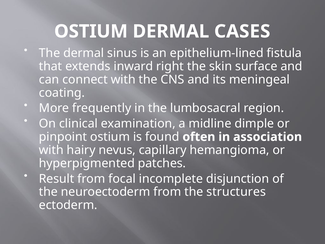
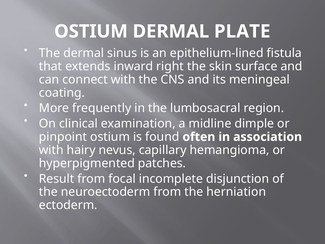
CASES: CASES -> PLATE (242, 31)
structures: structures -> herniation (236, 192)
